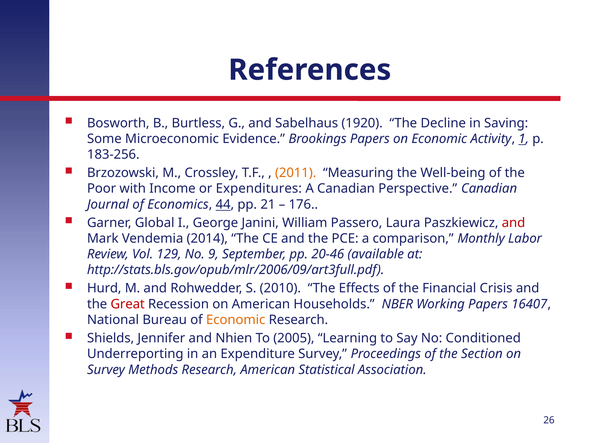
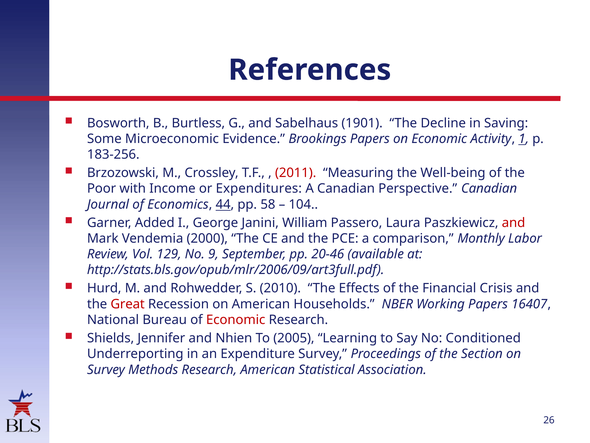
1920: 1920 -> 1901 (362, 123)
2011 colour: orange -> red (296, 173)
21: 21 -> 58 (268, 204)
176: 176 -> 104 (303, 204)
Global: Global -> Added (155, 222)
2014: 2014 -> 2000 (207, 238)
Economic colour: orange -> red (236, 319)
